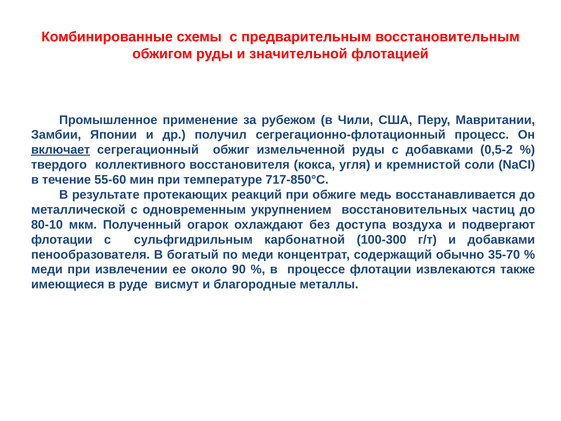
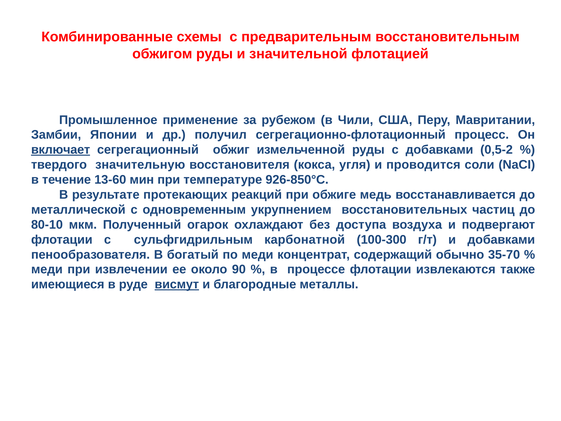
коллективного: коллективного -> значительную (140, 165)
кремнистой: кремнистой -> проводится (423, 165)
55-60: 55-60 -> 13-60 (110, 180)
717-850°С: 717-850°С -> 926-850°С (297, 180)
висмут underline: none -> present (177, 284)
